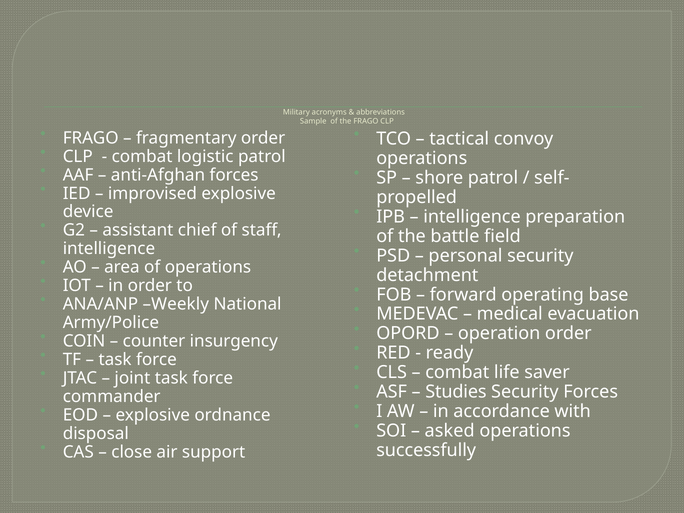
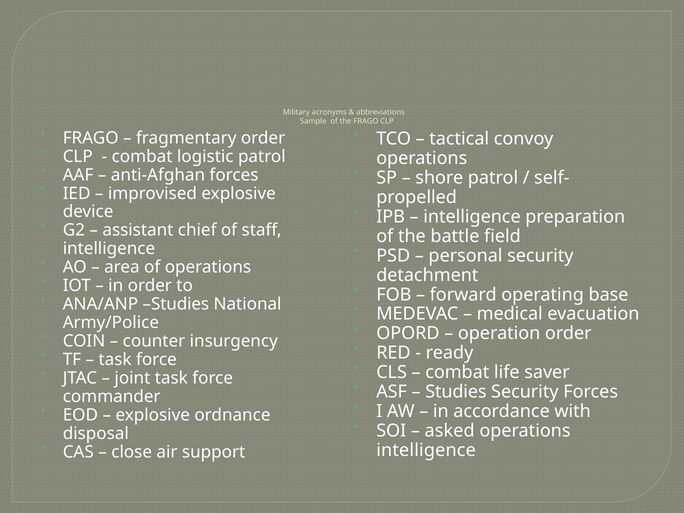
ANA/ANP Weekly: Weekly -> Studies (176, 304)
successfully: successfully -> intelligence (426, 451)
